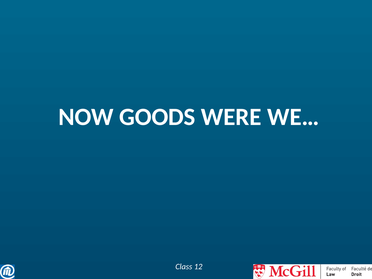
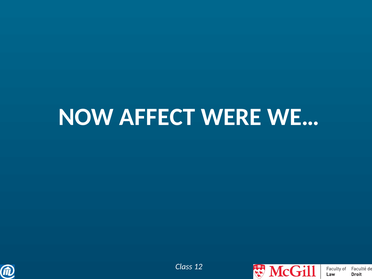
GOODS: GOODS -> AFFECT (157, 117)
